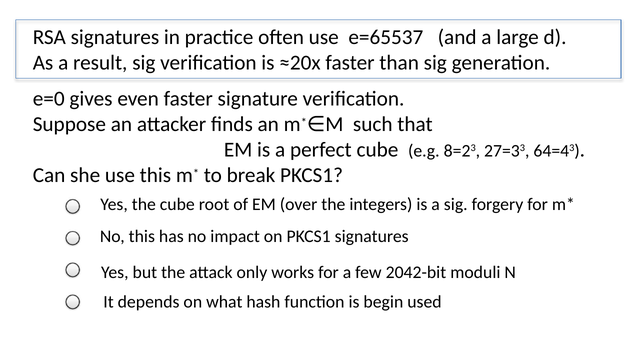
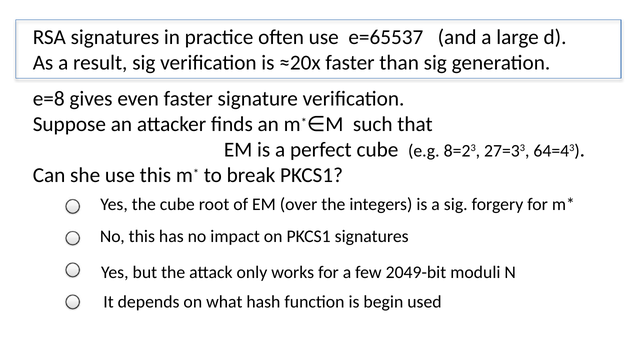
e=0: e=0 -> e=8 (49, 99)
2042-bit: 2042-bit -> 2049-bit (416, 272)
